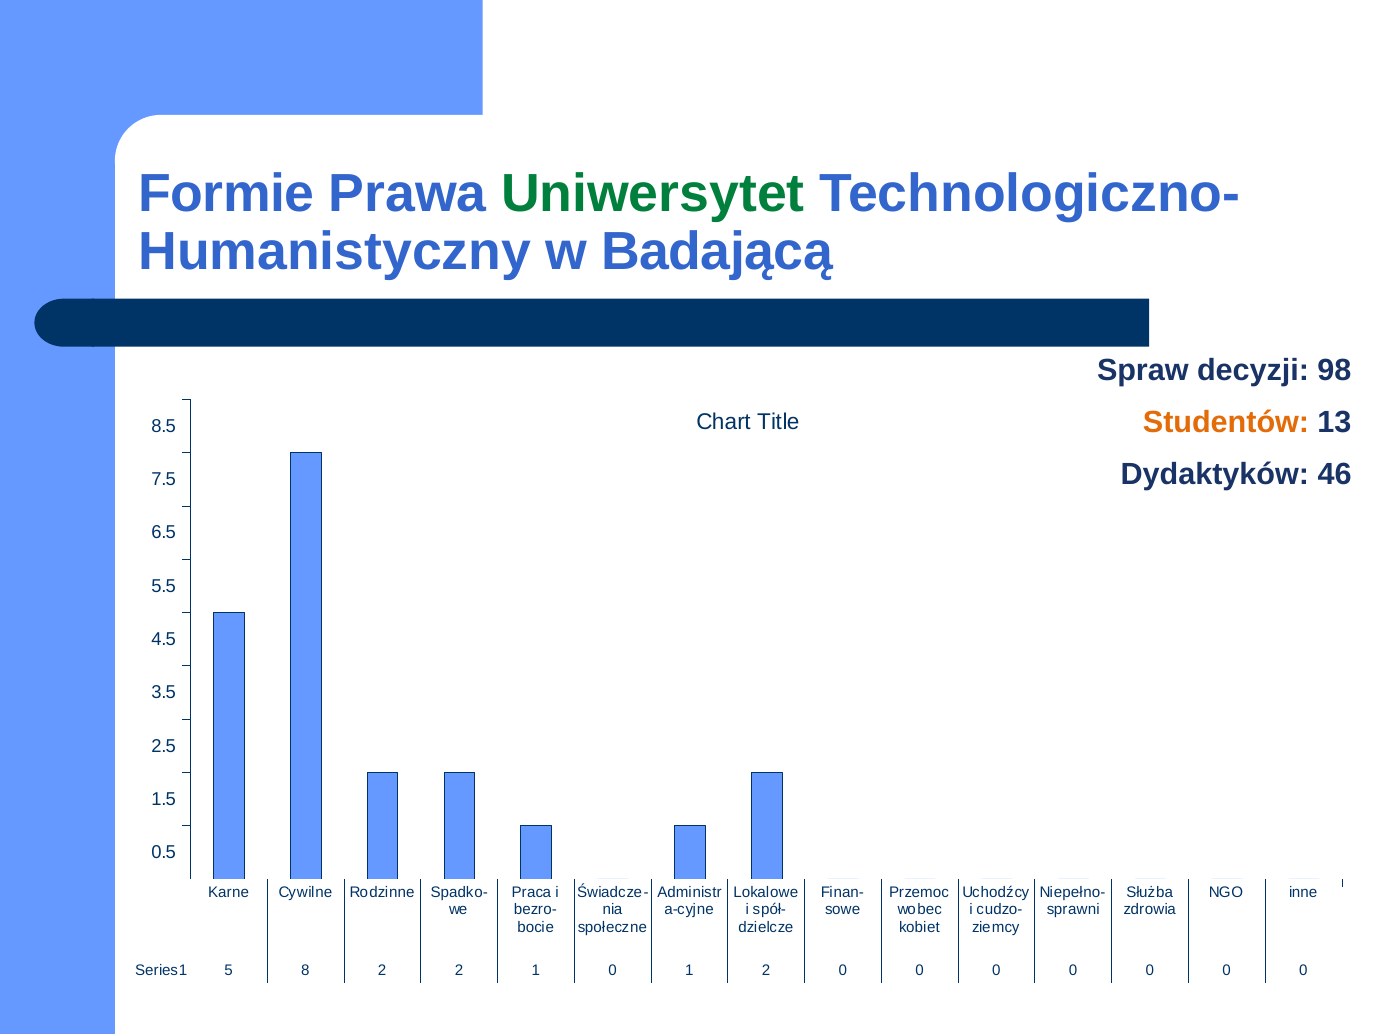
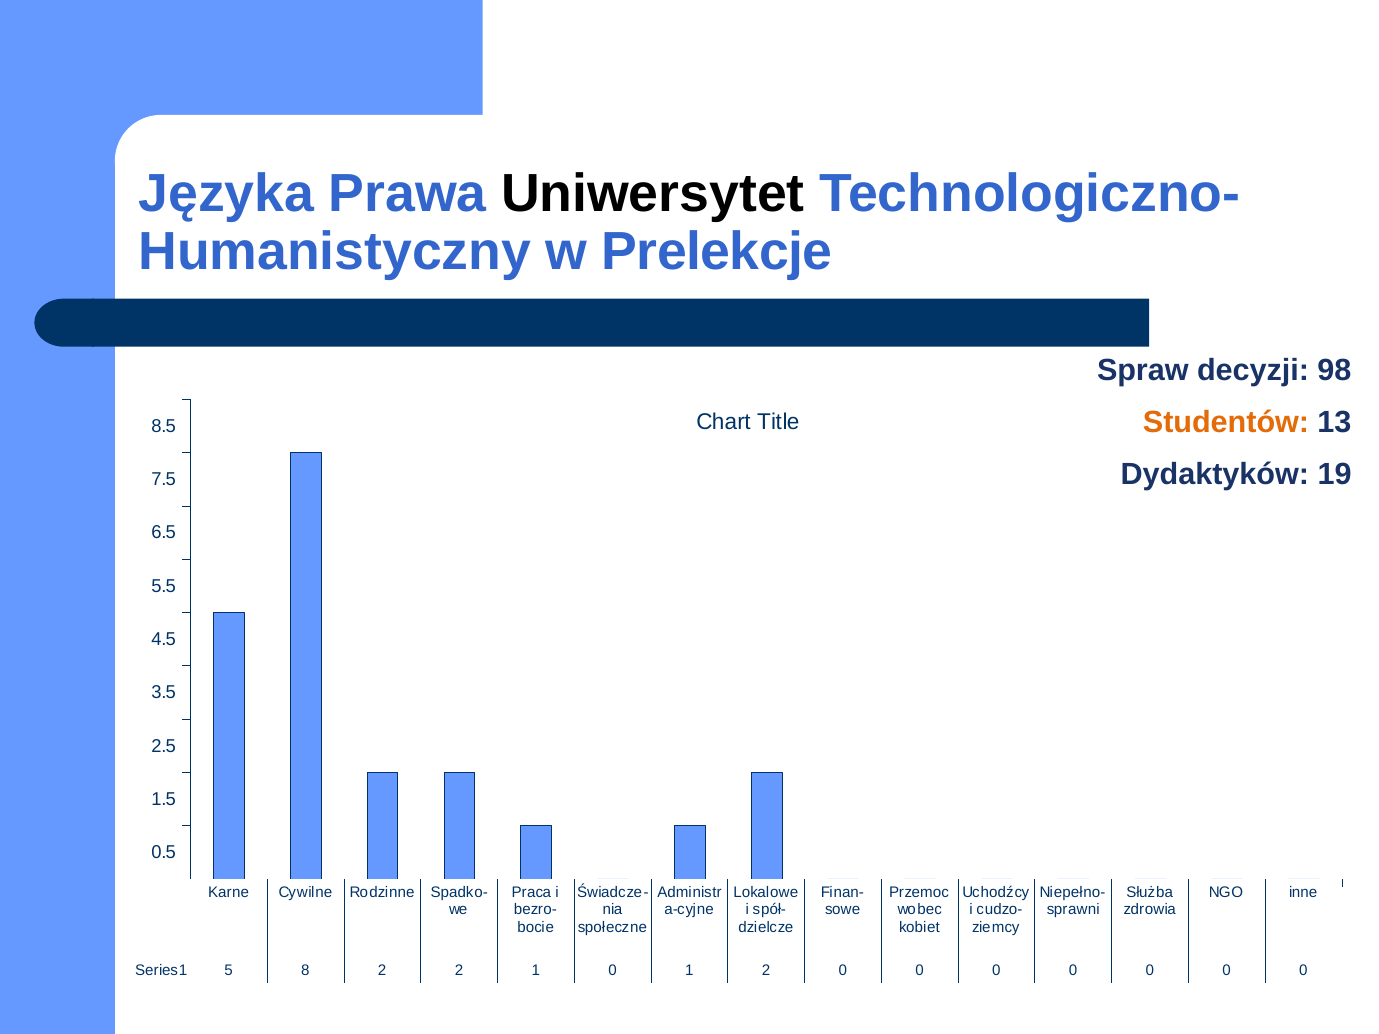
Formie: Formie -> Języka (226, 194)
Uniwersytet colour: green -> black (653, 194)
Badającą: Badającą -> Prelekcje (717, 251)
46: 46 -> 19 (1335, 475)
